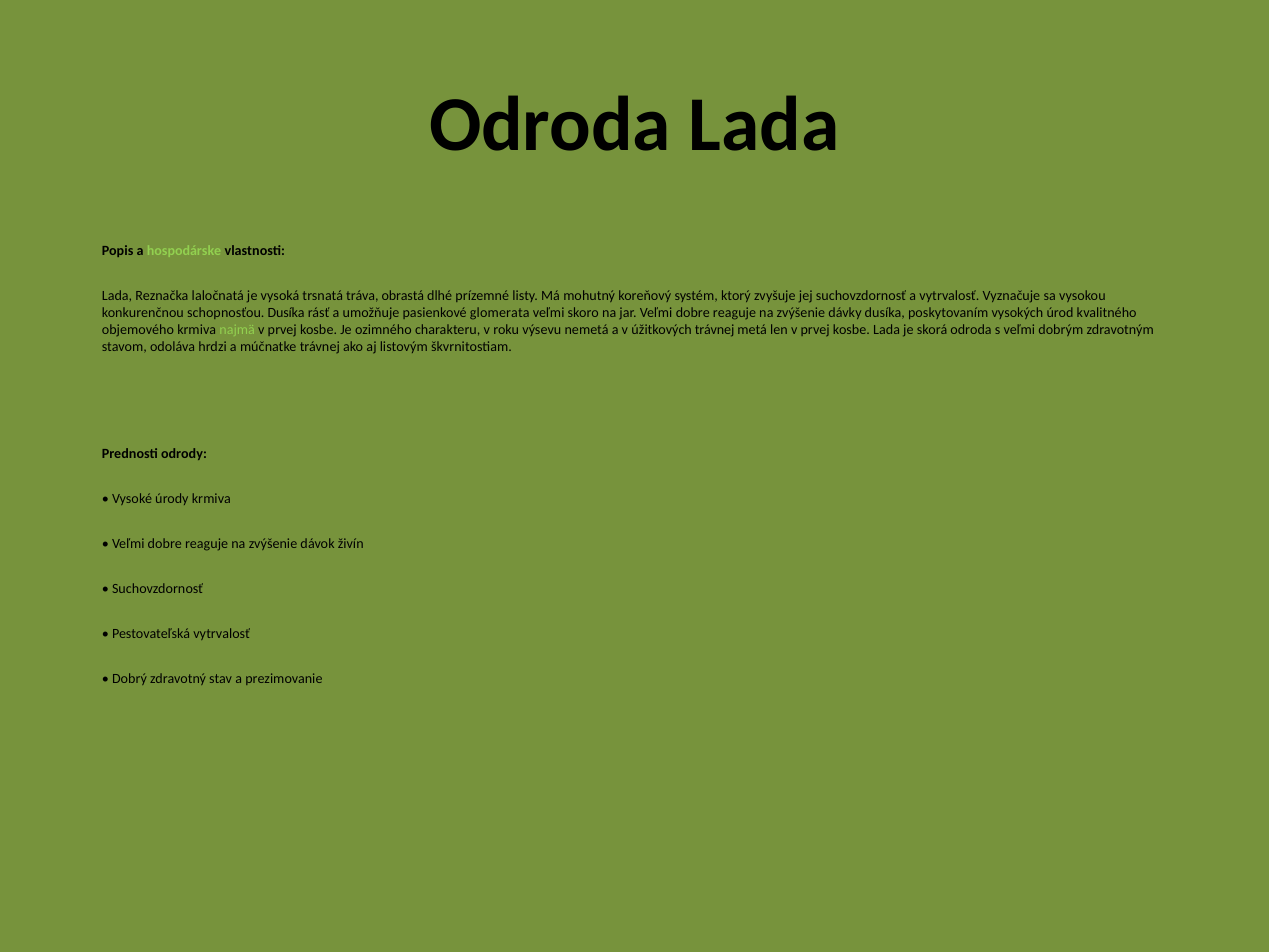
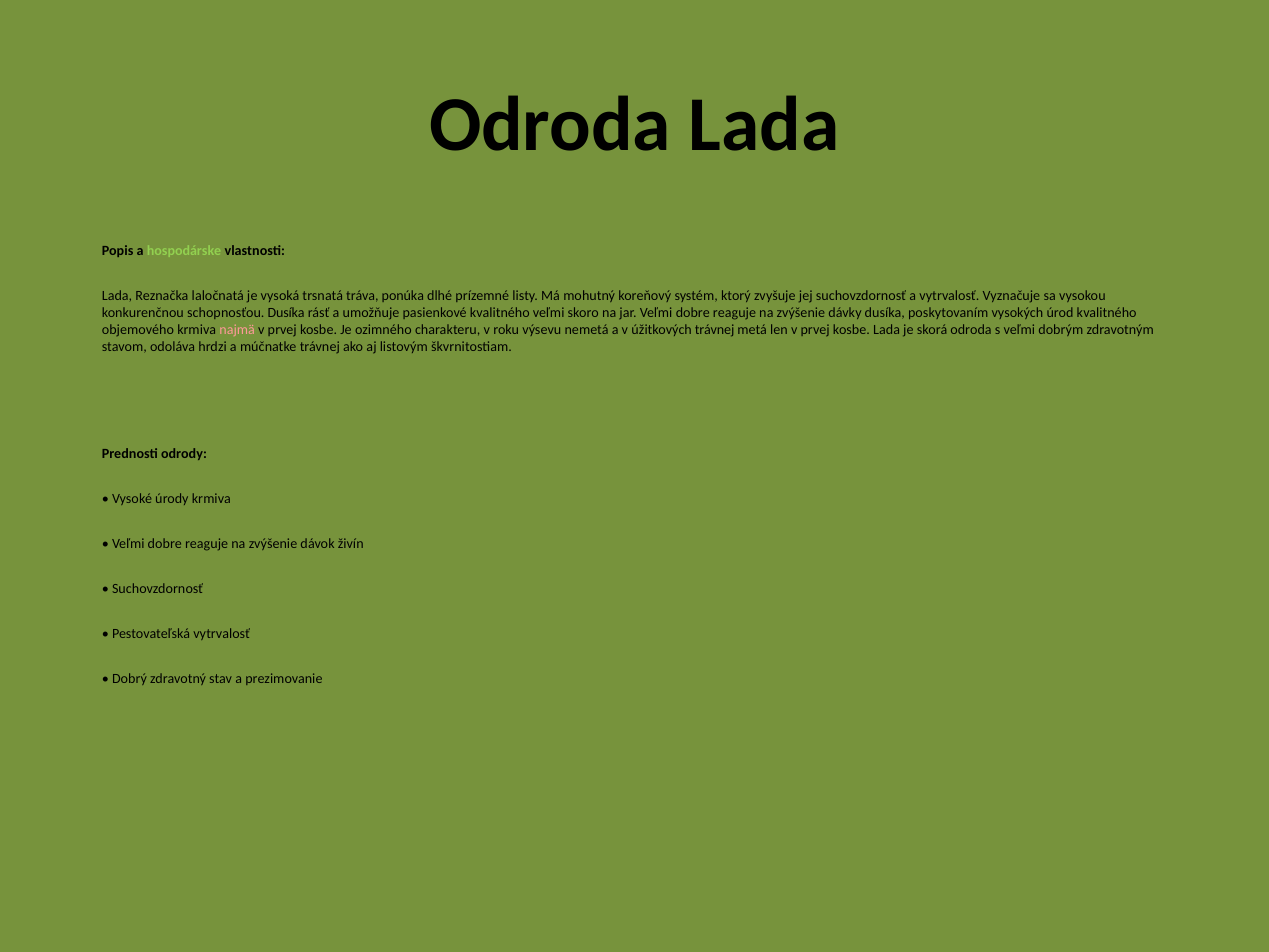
obrastá: obrastá -> ponúka (403, 296)
pasienkové glomerata: glomerata -> kvalitného (500, 313)
najmä colour: light green -> pink (237, 329)
